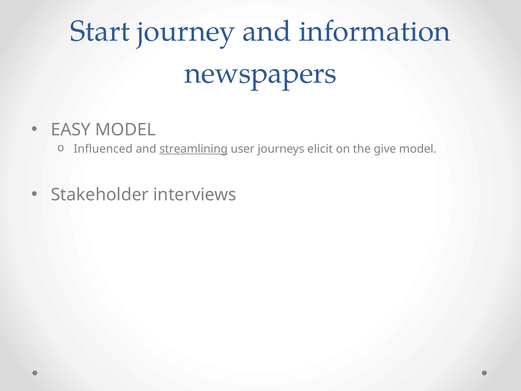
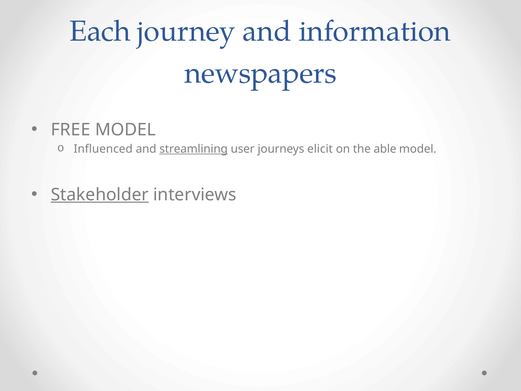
Start: Start -> Each (100, 31)
EASY: EASY -> FREE (71, 130)
give: give -> able (385, 149)
Stakeholder underline: none -> present (100, 195)
